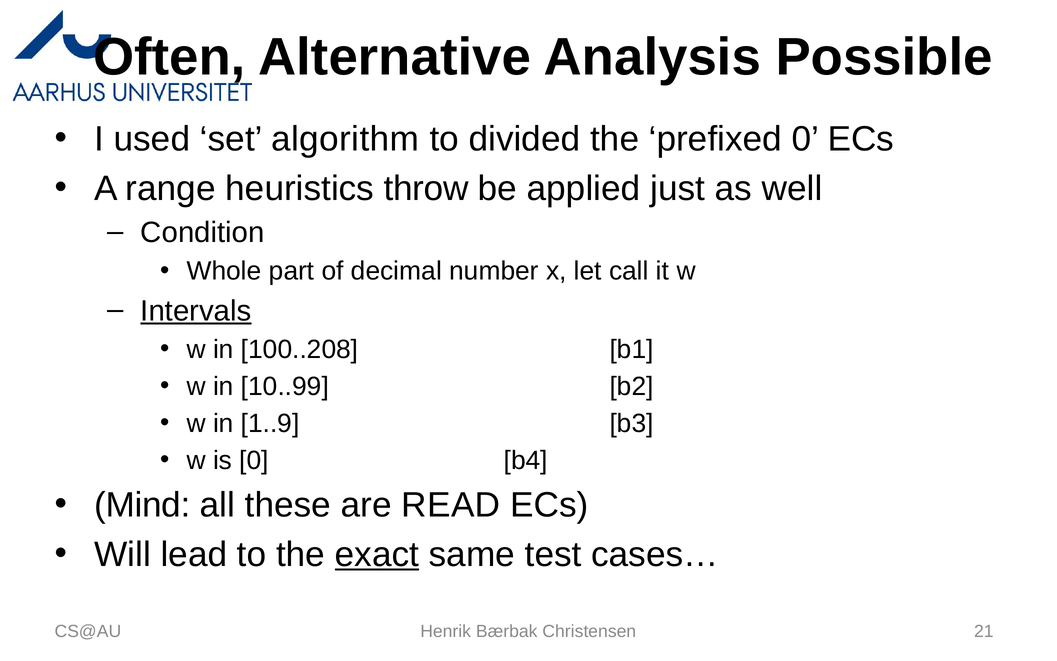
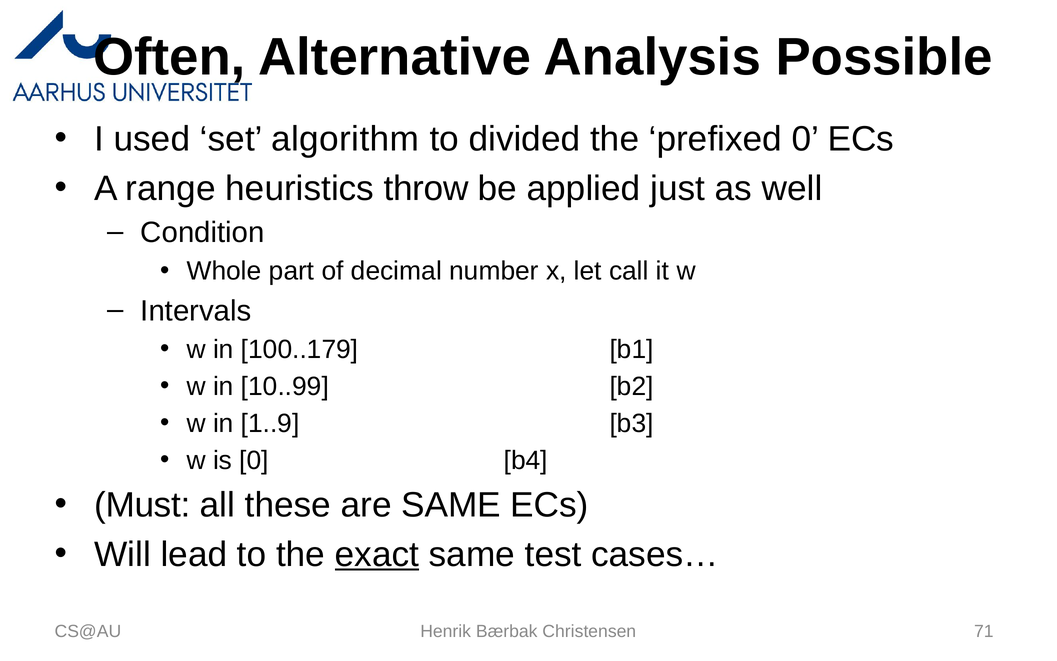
Intervals underline: present -> none (196, 311)
100..208: 100..208 -> 100..179 (300, 349)
Mind: Mind -> Must (142, 505)
are READ: READ -> SAME (451, 505)
21: 21 -> 71 (984, 631)
